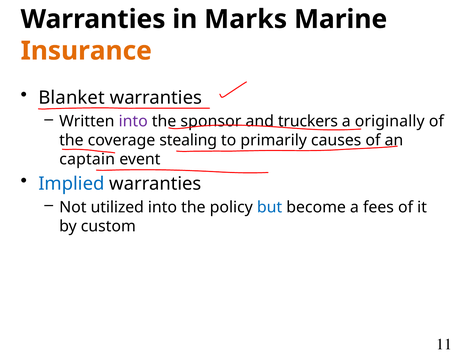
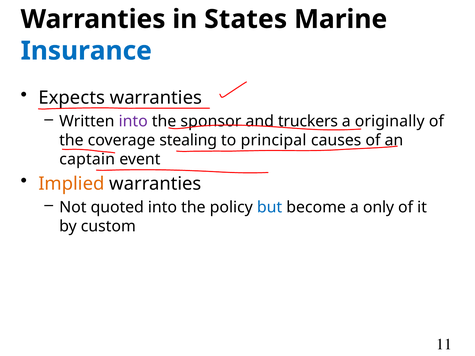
Marks: Marks -> States (246, 19)
Insurance colour: orange -> blue (86, 51)
Blanket: Blanket -> Expects (72, 98)
primarily: primarily -> principal (274, 140)
Implied colour: blue -> orange (71, 184)
utilized: utilized -> quoted (117, 207)
fees: fees -> only (379, 207)
